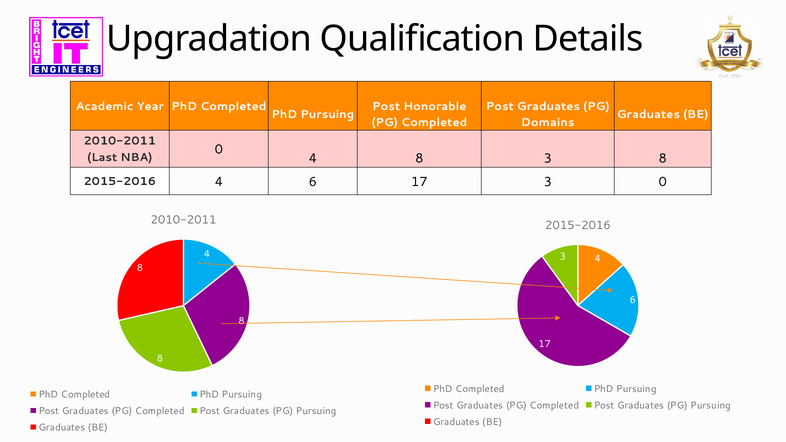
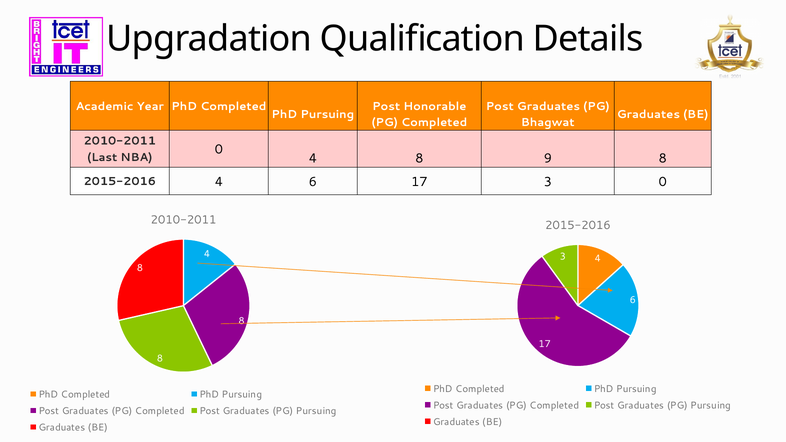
Domains: Domains -> Bhagwat (548, 123)
8 3: 3 -> 9 (548, 159)
